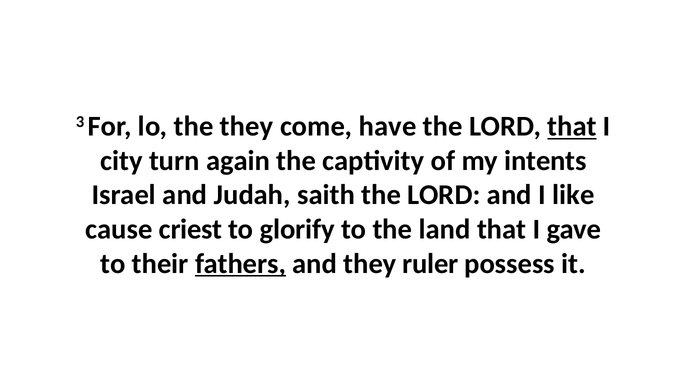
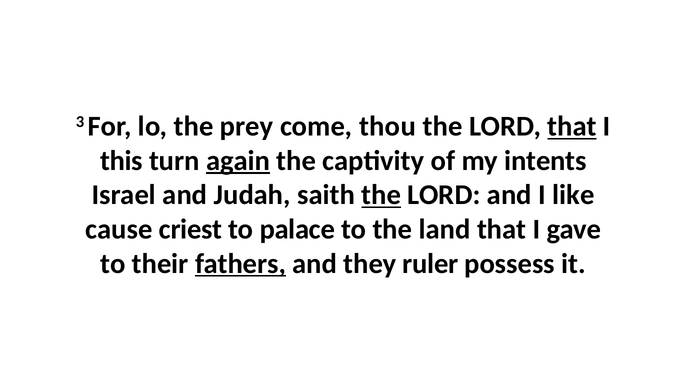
the they: they -> prey (247, 126)
have: have -> thou (388, 126)
city: city -> this (121, 161)
again underline: none -> present (238, 161)
the underline: none -> present (381, 195)
glorify: glorify -> palace (297, 230)
